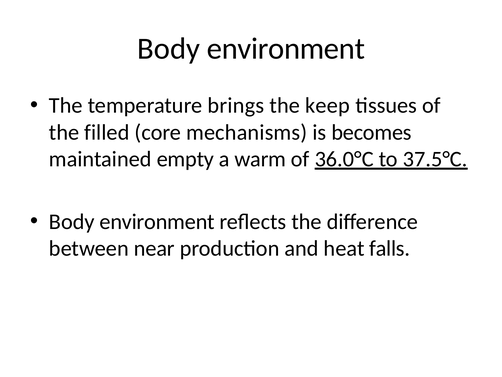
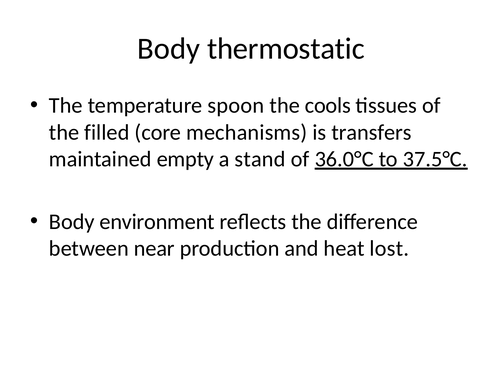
environment: environment -> thermostatic (286, 49)
brings: brings -> spoon (236, 105)
keep: keep -> cools (328, 105)
becomes: becomes -> transfers (371, 132)
warm: warm -> stand (260, 159)
falls: falls -> lost (389, 248)
